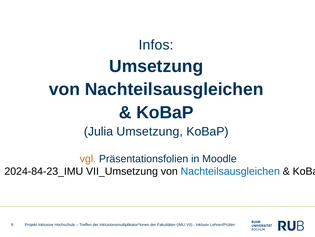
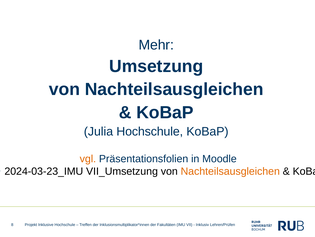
Infos: Infos -> Mehr (156, 45)
Julia Umsetzung: Umsetzung -> Hochschule (150, 131)
2024-84-23_IMU: 2024-84-23_IMU -> 2024-03-23_IMU (44, 171)
Nachteilsausgleichen colour: blue -> orange (230, 171)
